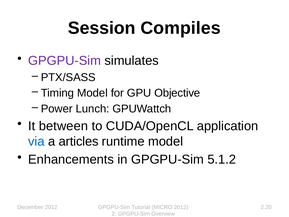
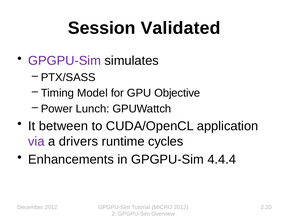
Compiles: Compiles -> Validated (181, 28)
via colour: blue -> purple (36, 141)
articles: articles -> drivers (78, 141)
runtime model: model -> cycles (166, 141)
5.1.2: 5.1.2 -> 4.4.4 (222, 159)
